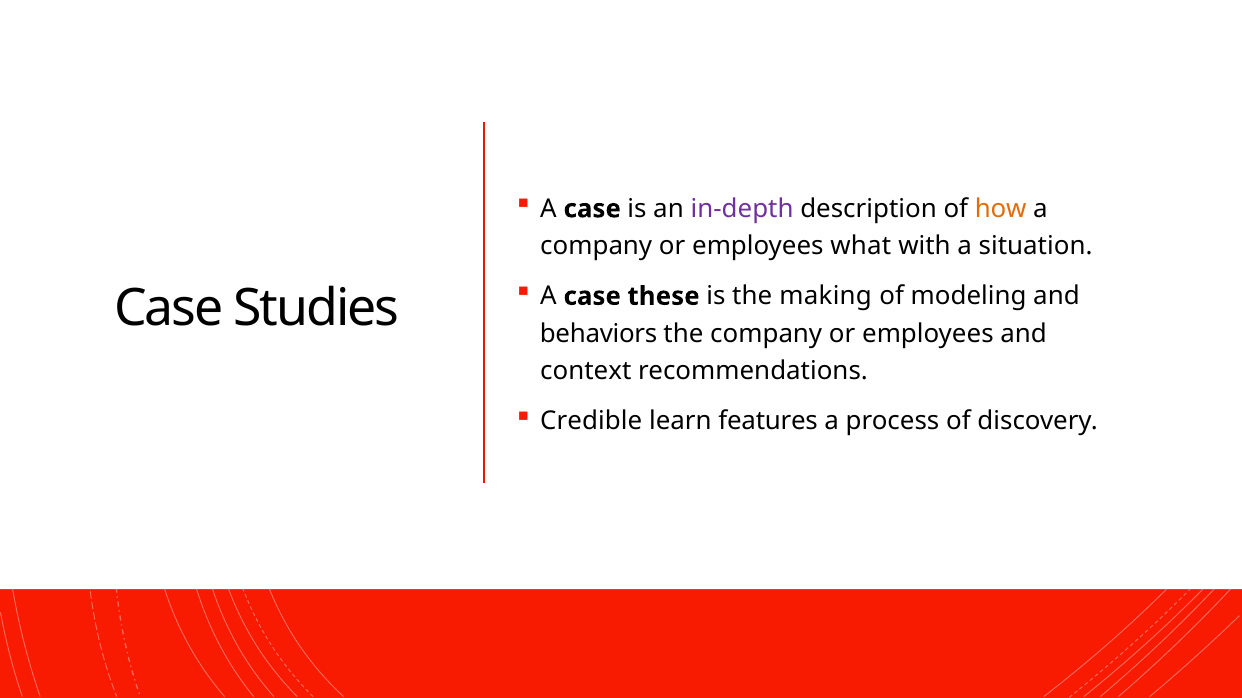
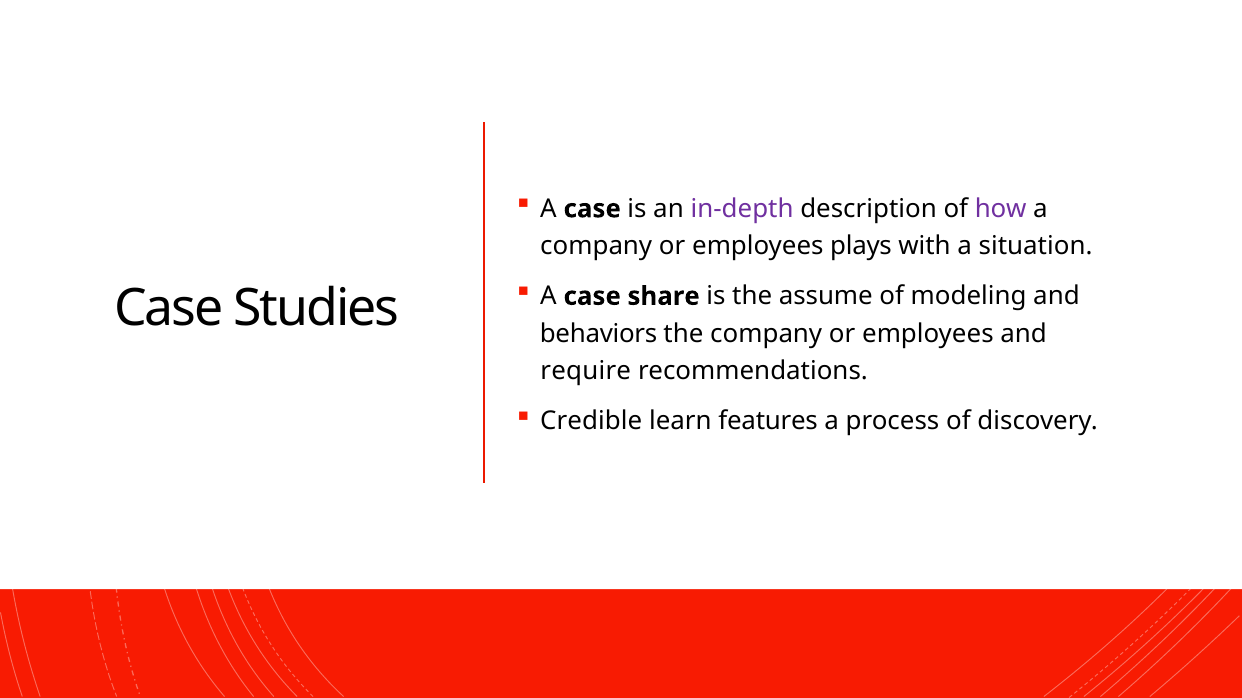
how colour: orange -> purple (1001, 209)
what: what -> plays (861, 246)
these: these -> share (664, 297)
making: making -> assume (826, 297)
context: context -> require (586, 371)
